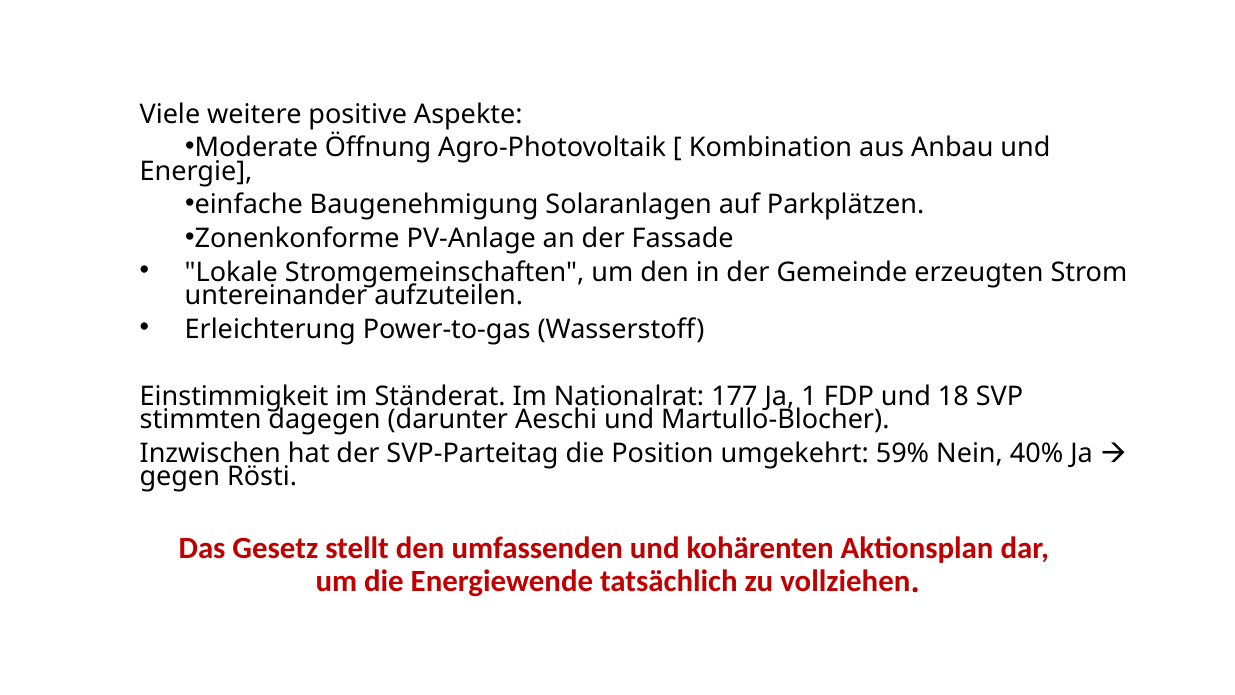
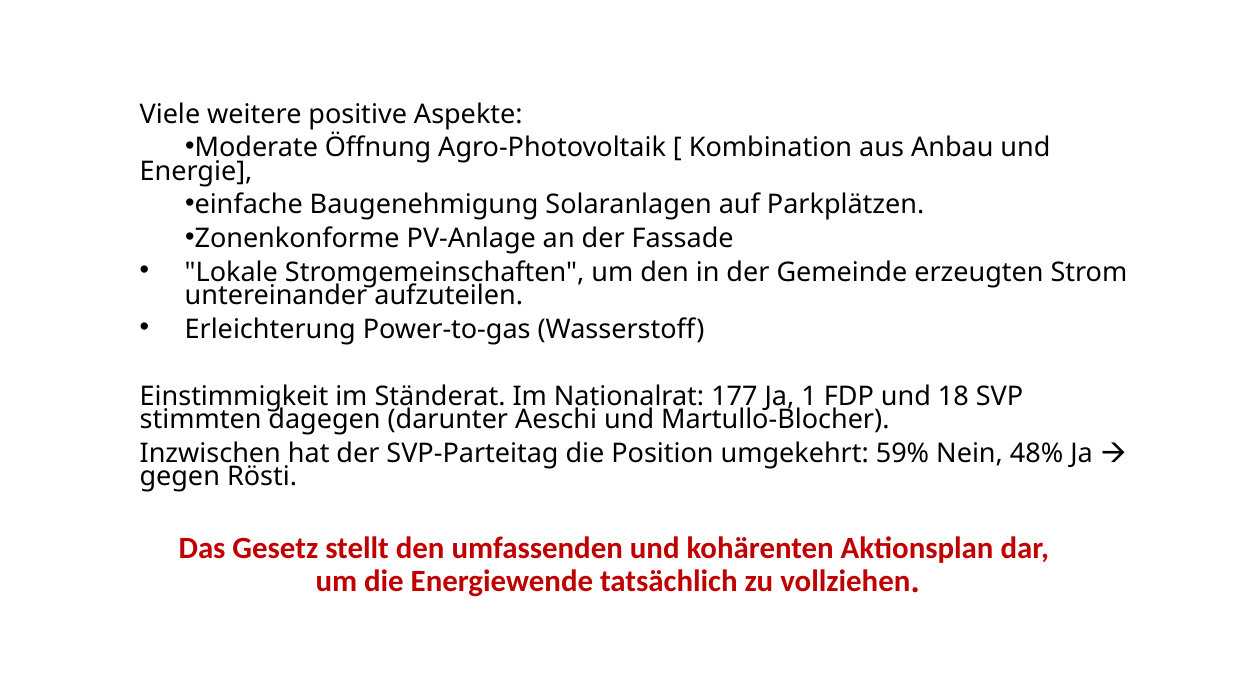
40%: 40% -> 48% (1037, 453)
